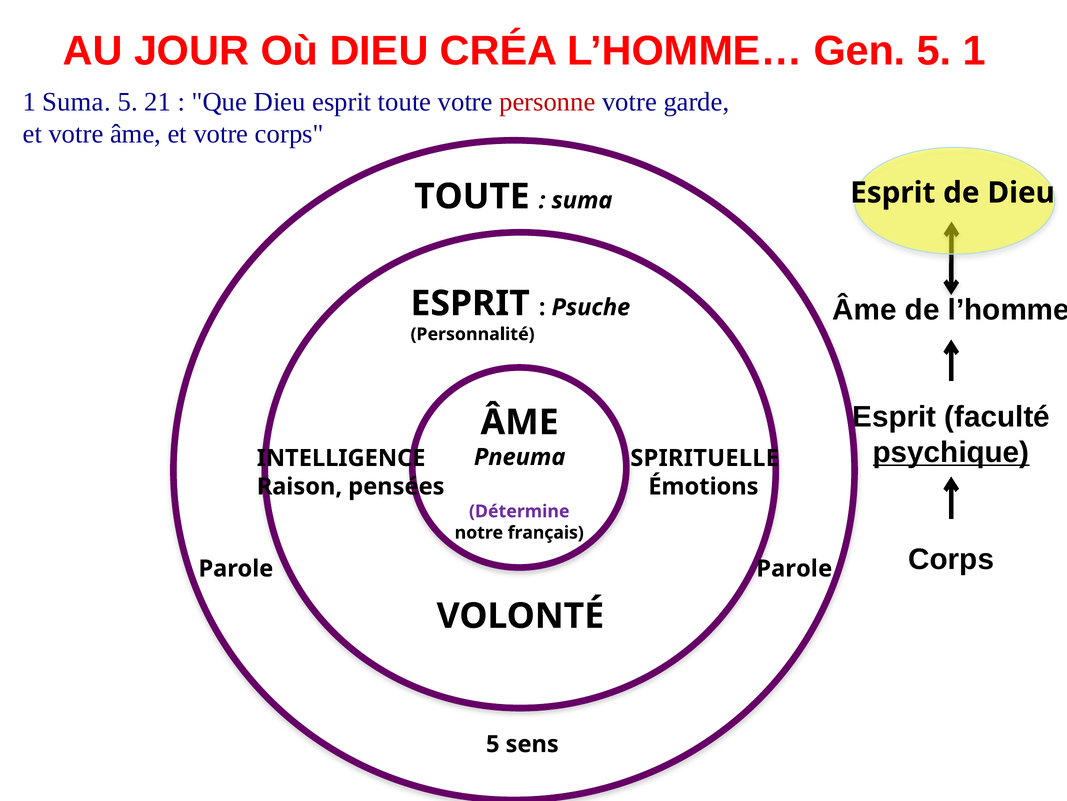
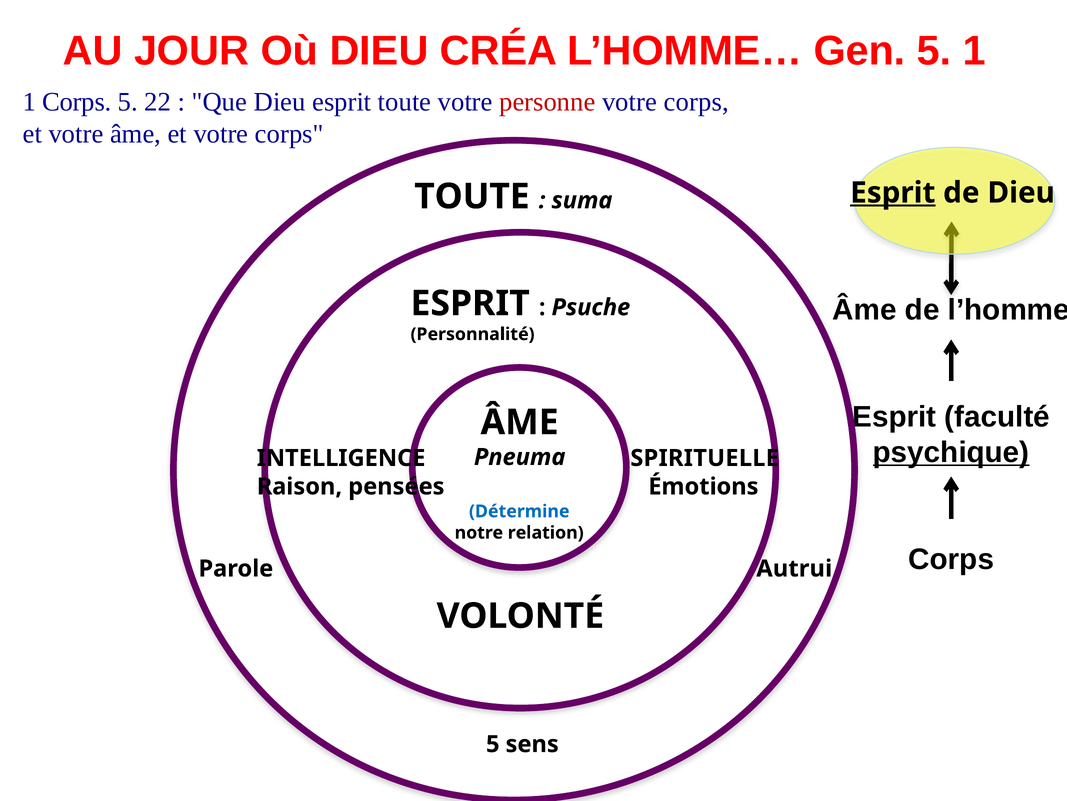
1 Suma: Suma -> Corps (77, 102)
21: 21 -> 22 (158, 102)
garde: garde -> corps (696, 102)
Esprit underline: none -> present (893, 193)
Détermine colour: purple -> blue (519, 511)
français: français -> relation (546, 532)
Parole: Parole -> Autrui (794, 568)
